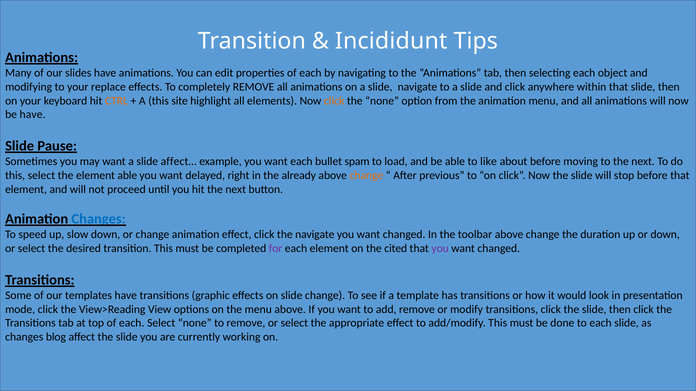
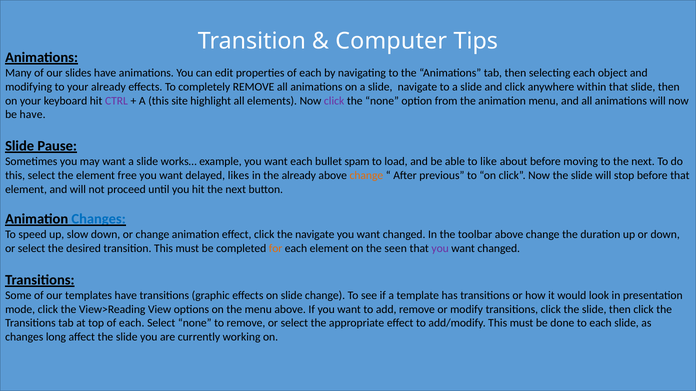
Incididunt: Incididunt -> Computer (391, 41)
your replace: replace -> already (108, 87)
CTRL colour: orange -> purple (116, 101)
click colour: orange -> purple (334, 101)
affect…: affect… -> works… (179, 162)
element able: able -> free (127, 176)
right: right -> likes (238, 176)
for colour: purple -> orange (276, 249)
cited: cited -> seen (396, 249)
blog: blog -> long (56, 337)
